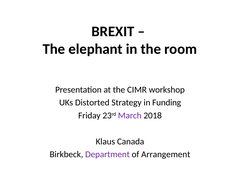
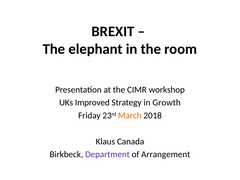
Distorted: Distorted -> Improved (92, 103)
Funding: Funding -> Growth (167, 103)
March colour: purple -> orange (130, 116)
